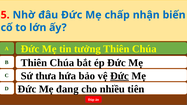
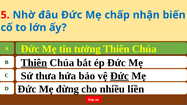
Thiên underline: none -> present (34, 63)
đang: đang -> đừng (67, 89)
tiên: tiên -> liền (136, 89)
